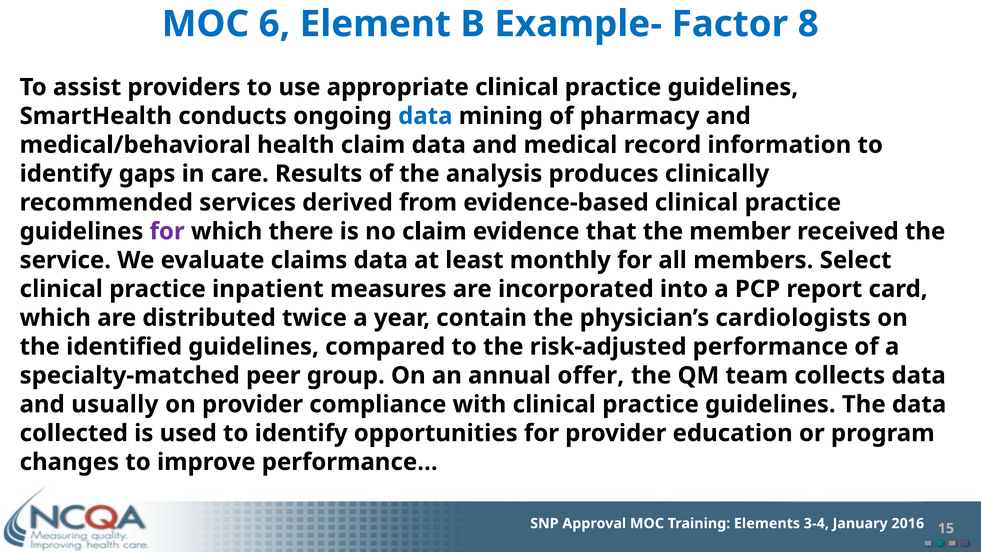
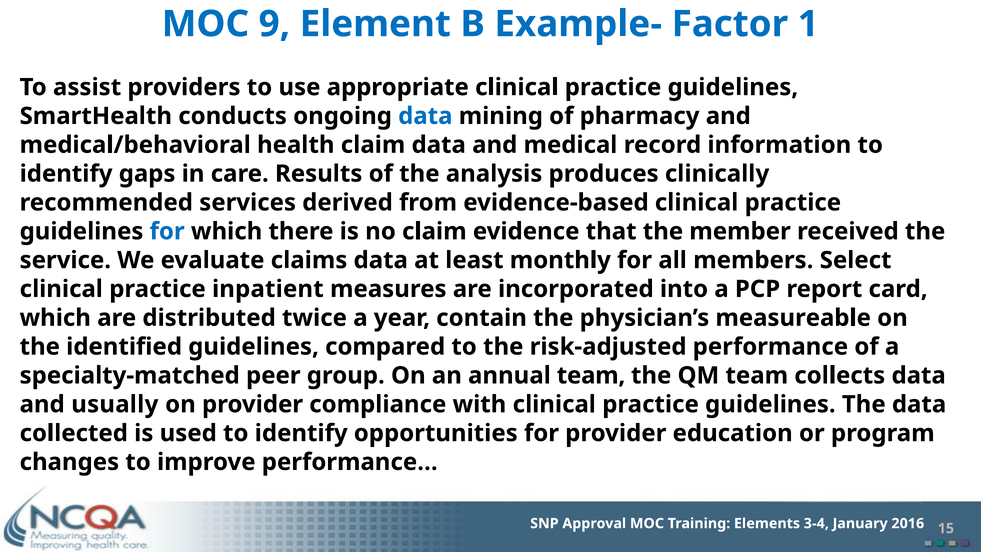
6: 6 -> 9 (274, 24)
8: 8 -> 1 (808, 24)
for colour: purple -> blue (167, 231)
cardiologists: cardiologists -> measureable (793, 318)
annual offer: offer -> team (591, 375)
